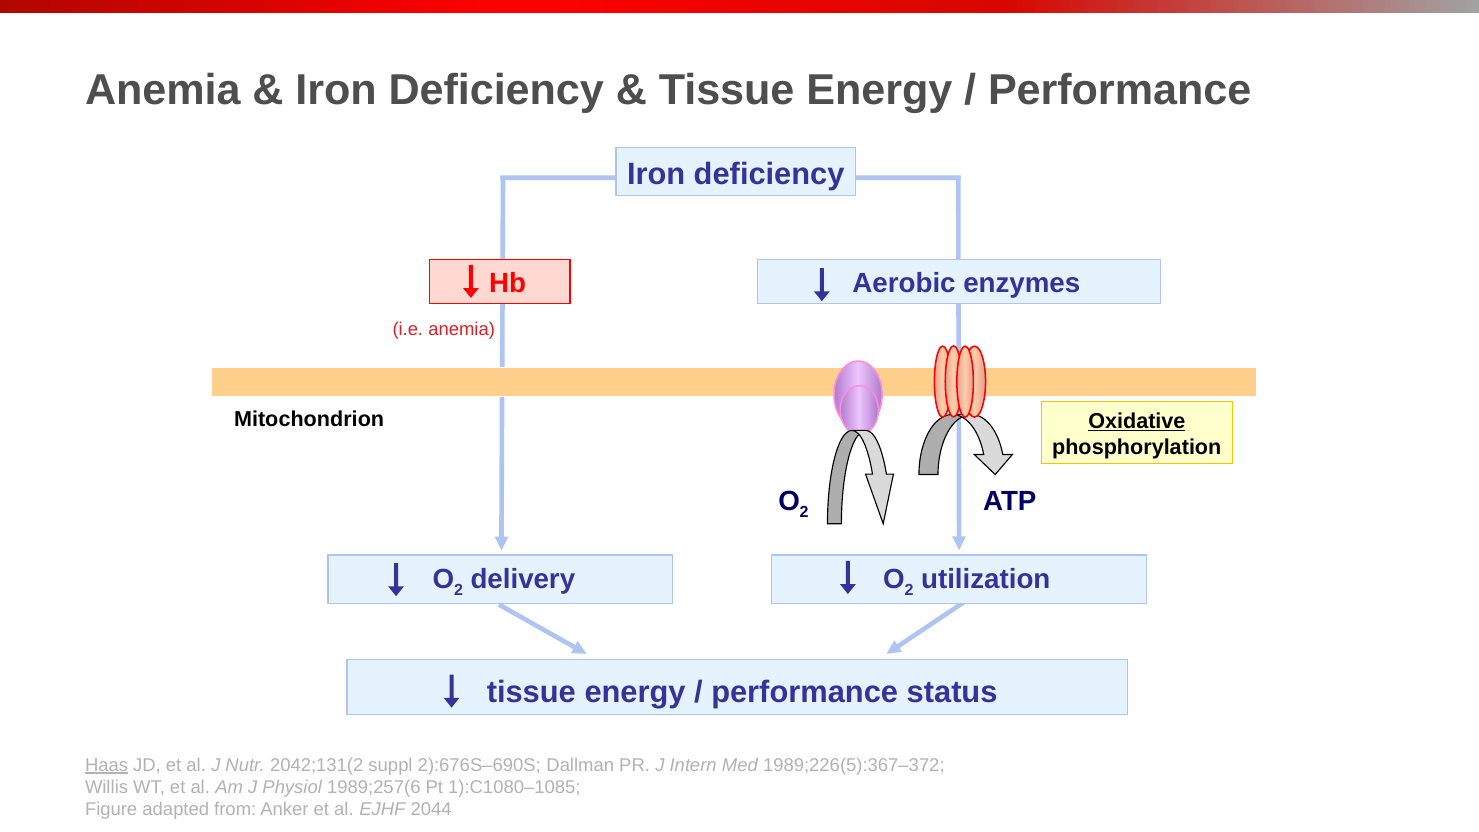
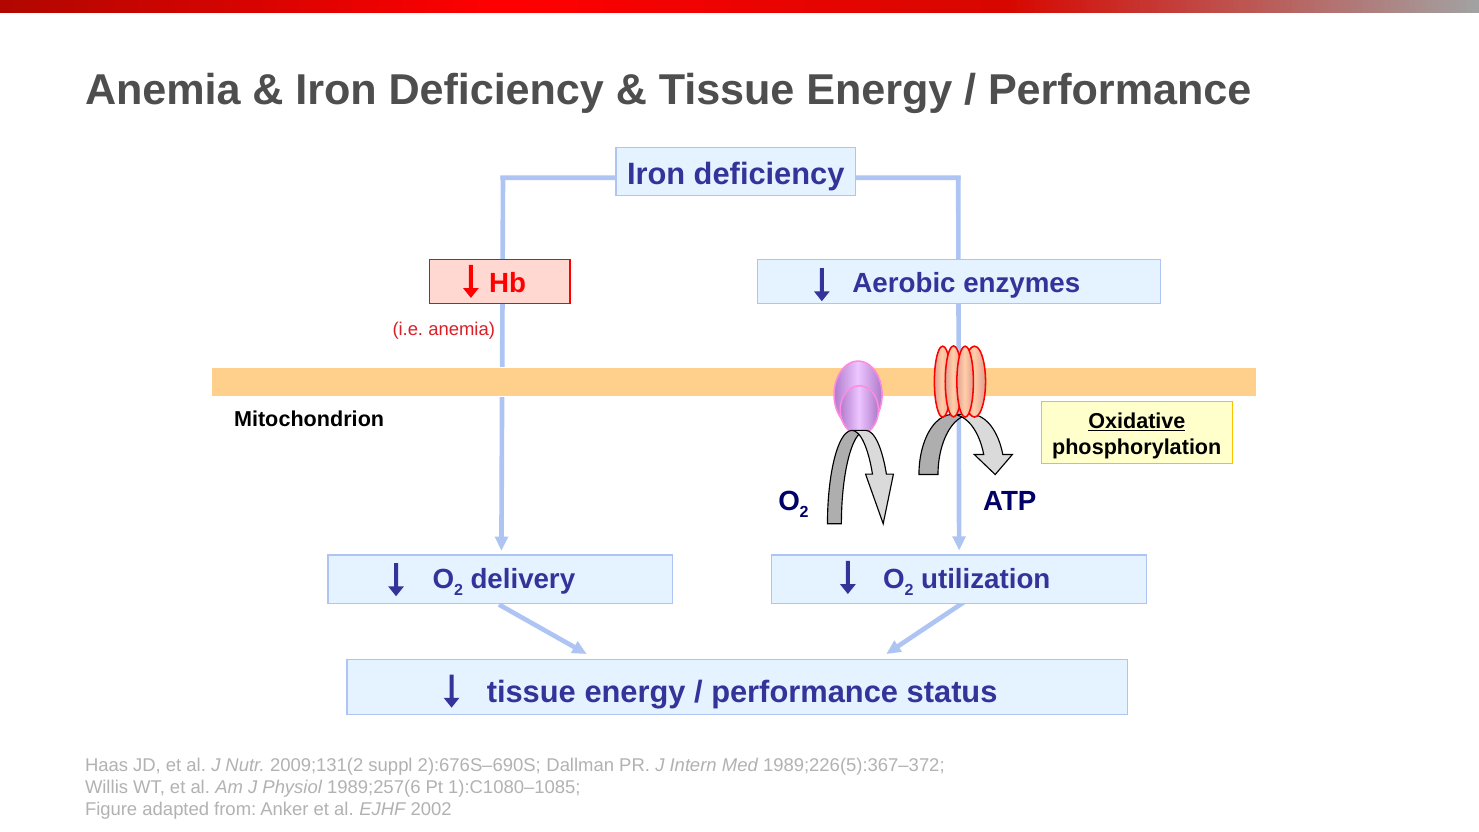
Haas underline: present -> none (107, 765)
2042;131(2: 2042;131(2 -> 2009;131(2 (317, 765)
2044: 2044 -> 2002 (431, 809)
